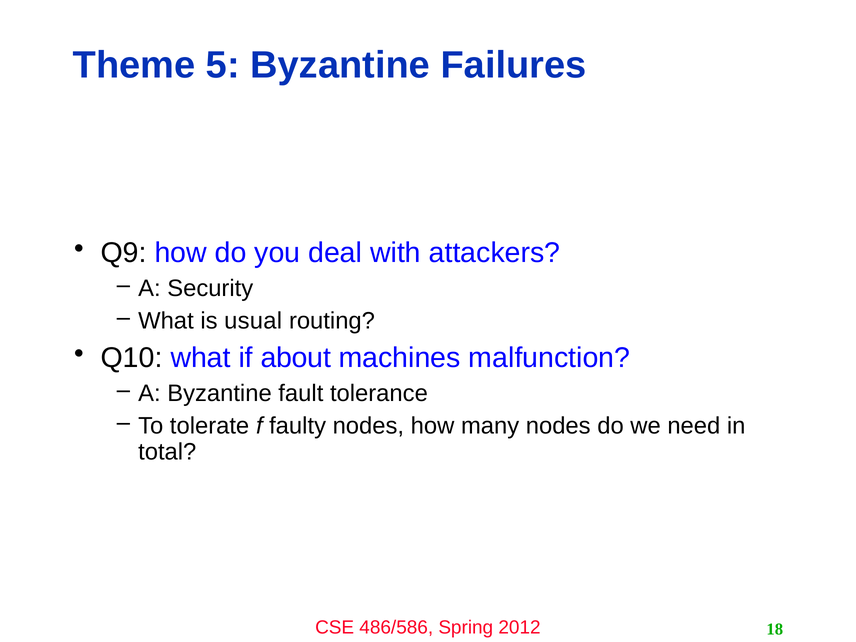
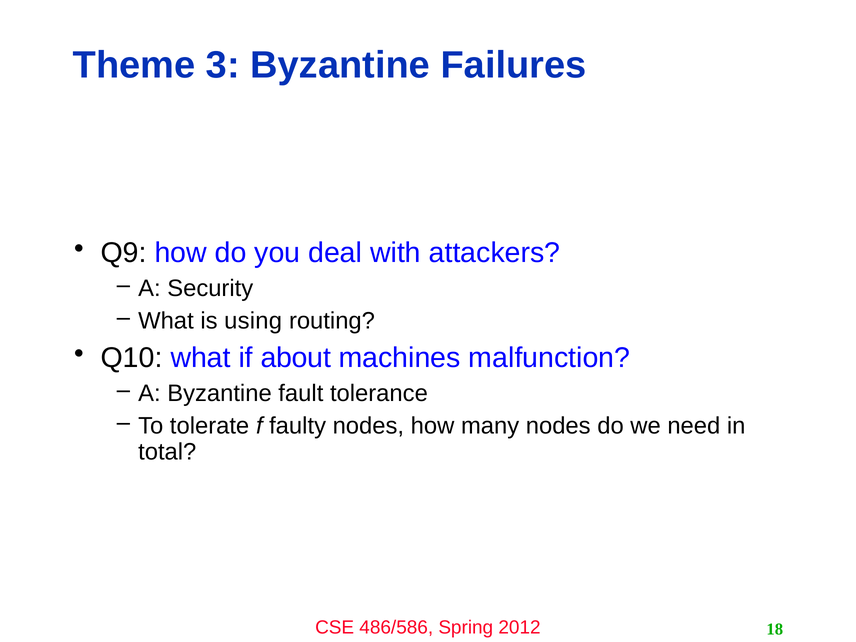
5: 5 -> 3 (223, 65)
usual: usual -> using (253, 321)
